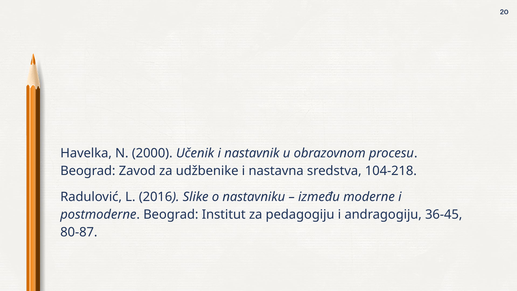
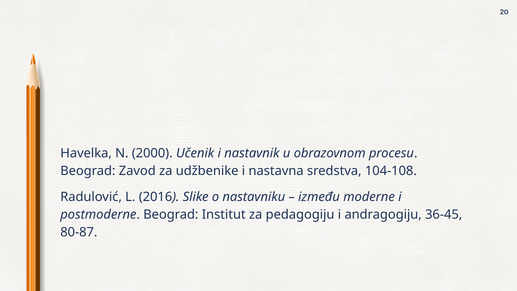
104-218: 104-218 -> 104-108 (391, 171)
